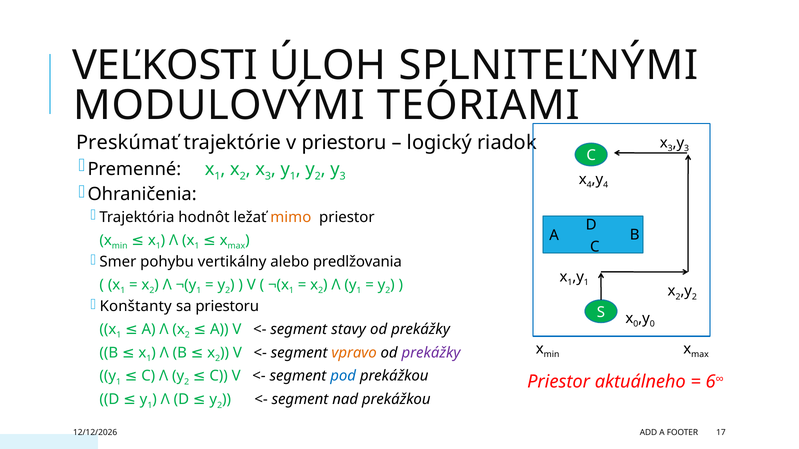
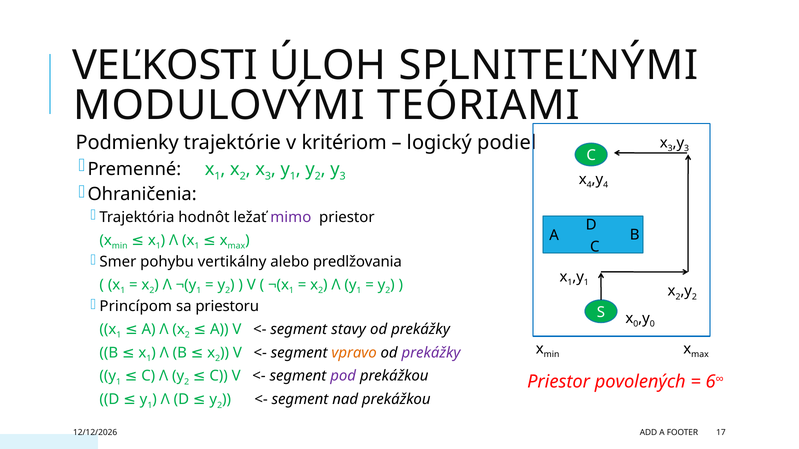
Preskúmať: Preskúmať -> Podmienky (127, 143)
v priestoru: priestoru -> kritériom (344, 143)
riadok: riadok -> podiel (507, 143)
mimo colour: orange -> purple (291, 217)
Konštanty: Konštanty -> Princípom (136, 307)
pod colour: blue -> purple (343, 376)
aktuálneho: aktuálneho -> povolených (640, 382)
